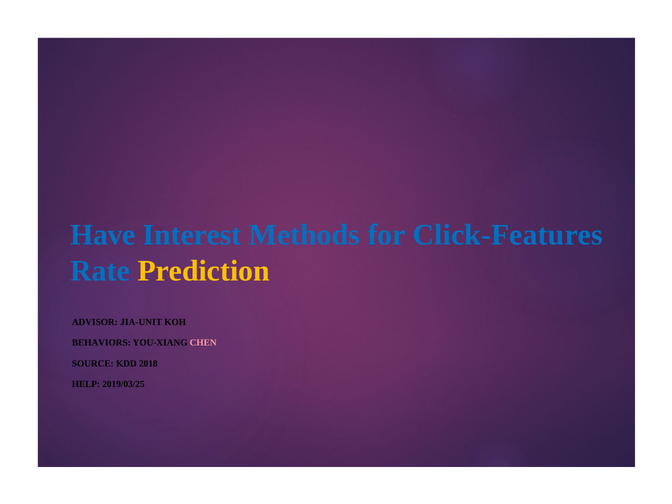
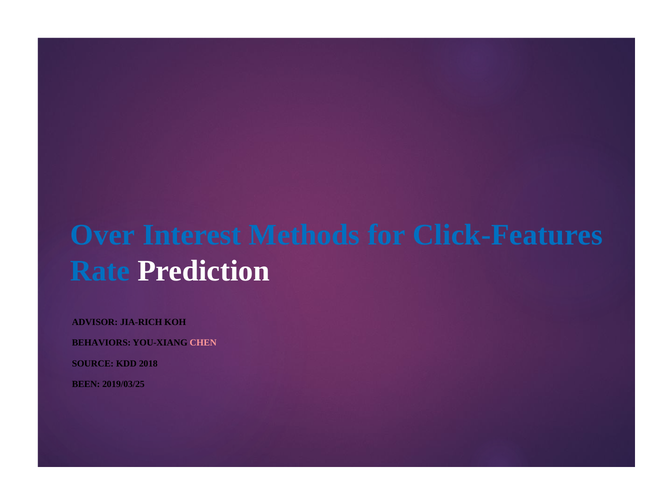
Have: Have -> Over (103, 235)
Prediction colour: yellow -> white (204, 271)
JIA-UNIT: JIA-UNIT -> JIA-RICH (141, 322)
HELP: HELP -> BEEN (86, 384)
